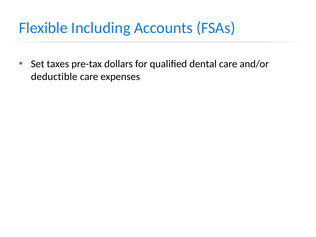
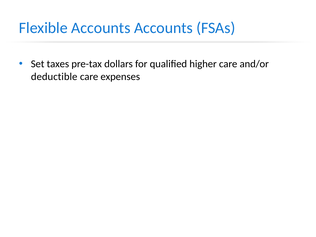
Flexible Including: Including -> Accounts (101, 28)
dental: dental -> higher (203, 64)
